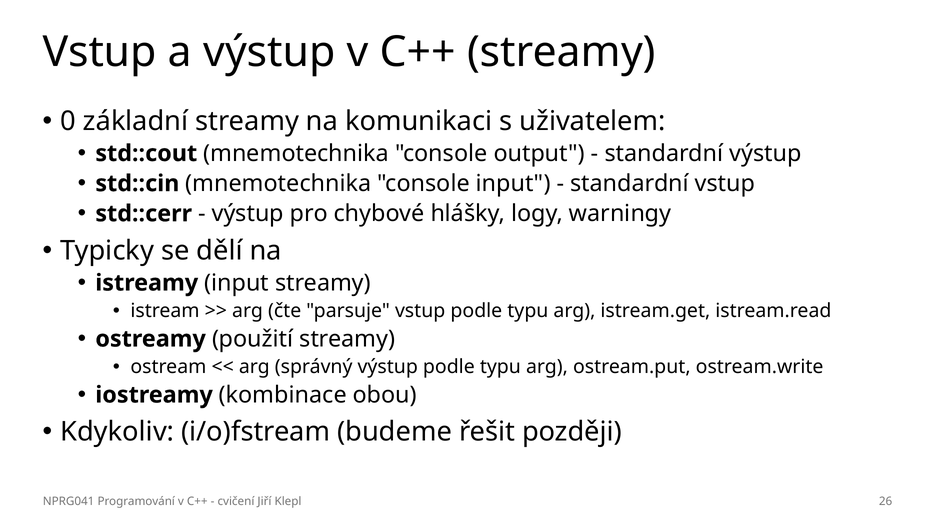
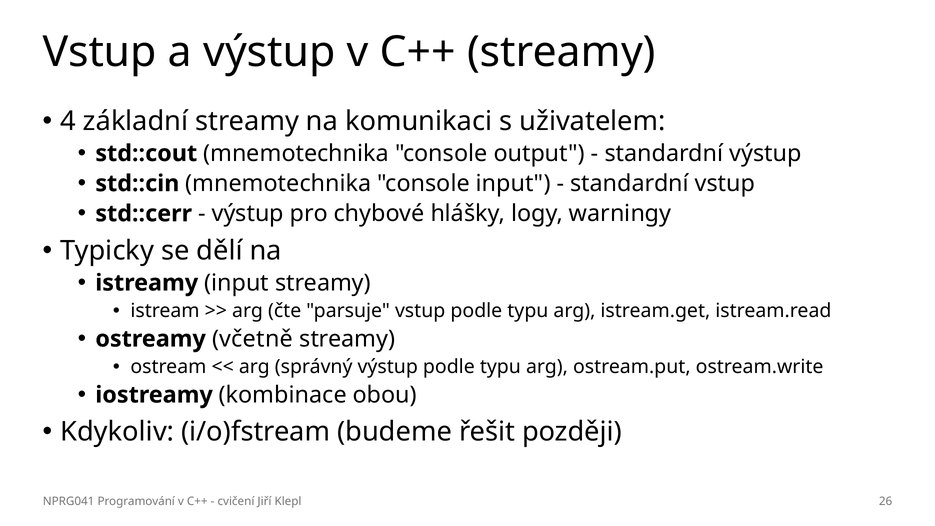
0: 0 -> 4 (68, 121)
použití: použití -> včetně (253, 339)
